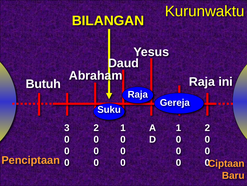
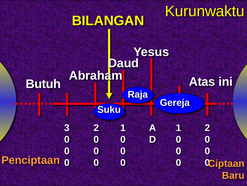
Raja: Raja -> Atas (202, 82)
